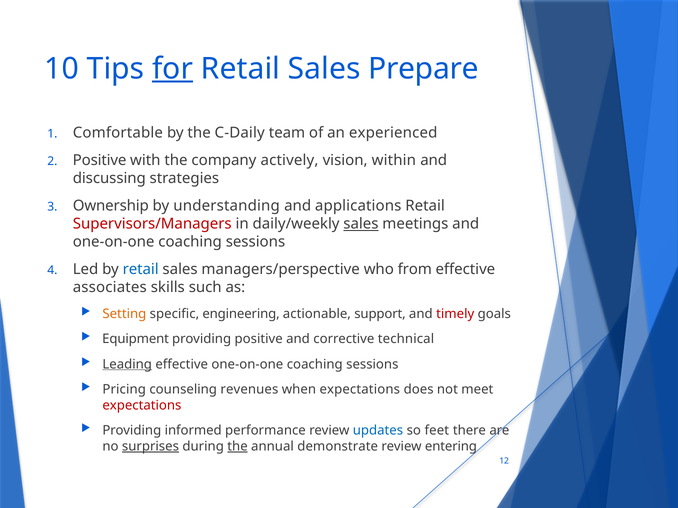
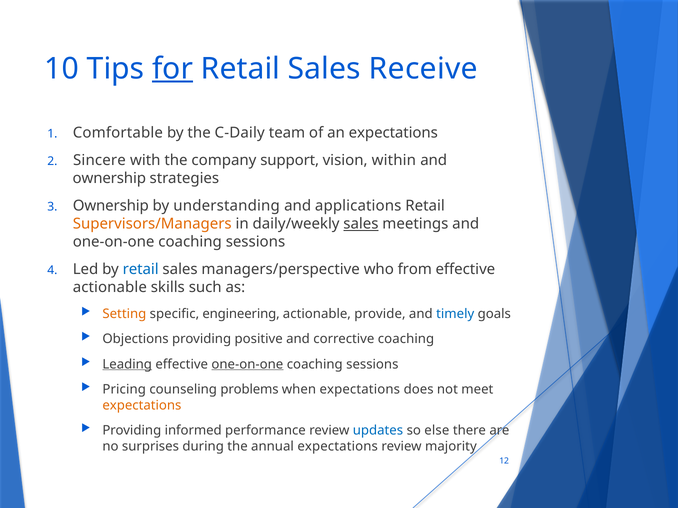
Prepare: Prepare -> Receive (423, 69)
an experienced: experienced -> expectations (393, 133)
Positive: Positive -> Sincere (99, 161)
actively: actively -> support (290, 161)
discussing: discussing -> ownership (109, 179)
Supervisors/Managers colour: red -> orange (152, 224)
associates: associates -> actionable (110, 288)
support: support -> provide (380, 314)
timely colour: red -> blue (455, 314)
Equipment: Equipment -> Objections (136, 339)
corrective technical: technical -> coaching (406, 339)
one-on-one underline: none -> present (247, 365)
revenues: revenues -> problems (250, 390)
expectations colour: red -> orange (142, 406)
feet: feet -> else (437, 431)
surprises underline: present -> none (150, 447)
the underline: present -> none (238, 447)
annual demonstrate: demonstrate -> expectations (338, 447)
entering: entering -> majority (451, 447)
